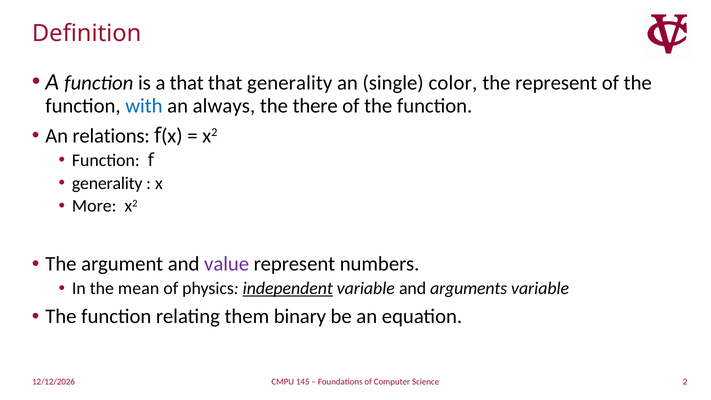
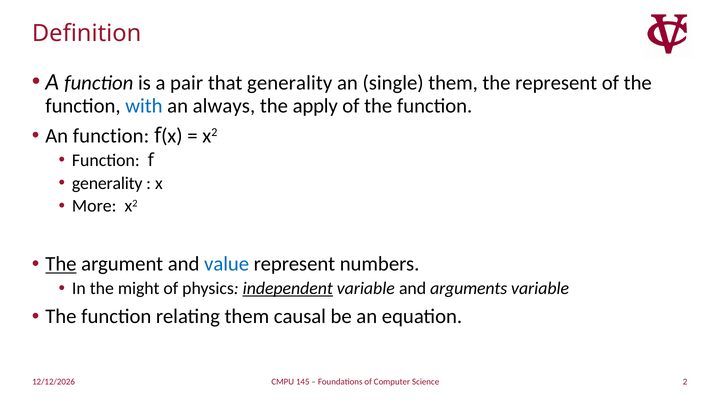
a that: that -> pair (187, 83)
single color: color -> them (453, 83)
there: there -> apply (315, 106)
An relations: relations -> function (111, 136)
The underline: none -> present (61, 264)
value colour: purple -> blue (227, 264)
mean: mean -> might (139, 288)
binary: binary -> causal (300, 317)
